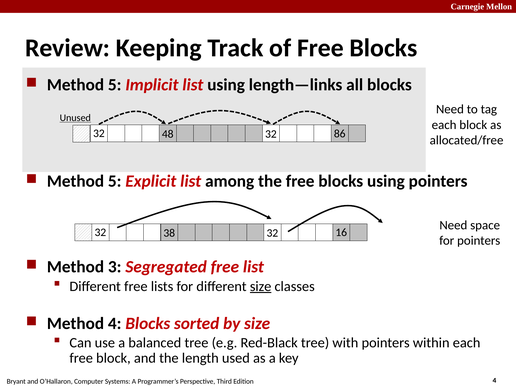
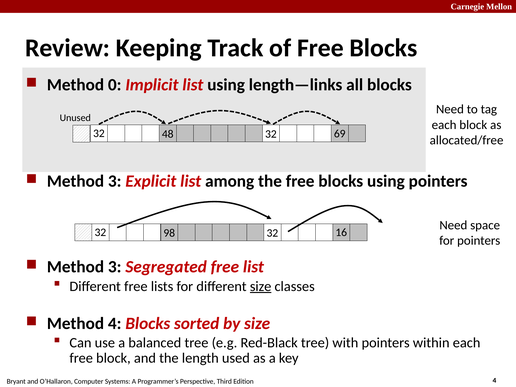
5: 5 -> 0 (115, 85)
Unused underline: present -> none (75, 118)
86: 86 -> 69 (340, 134)
5: 5 -> 3 (115, 181)
38: 38 -> 98 (169, 233)
